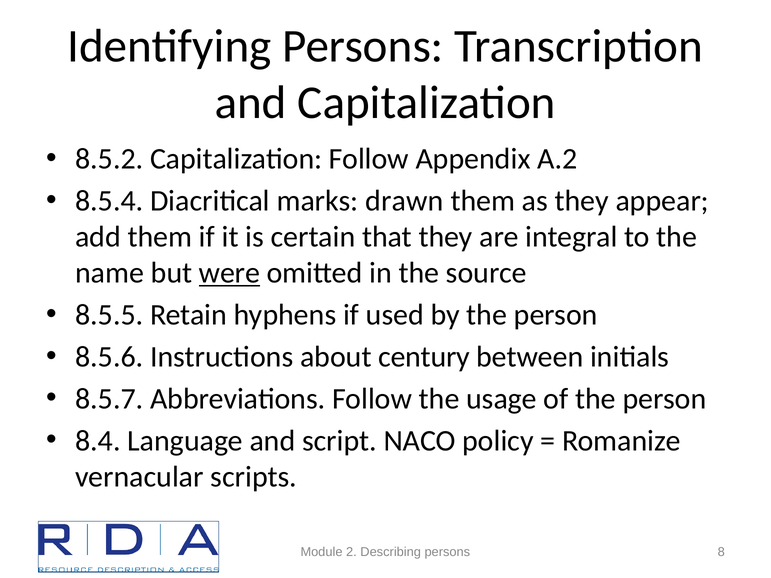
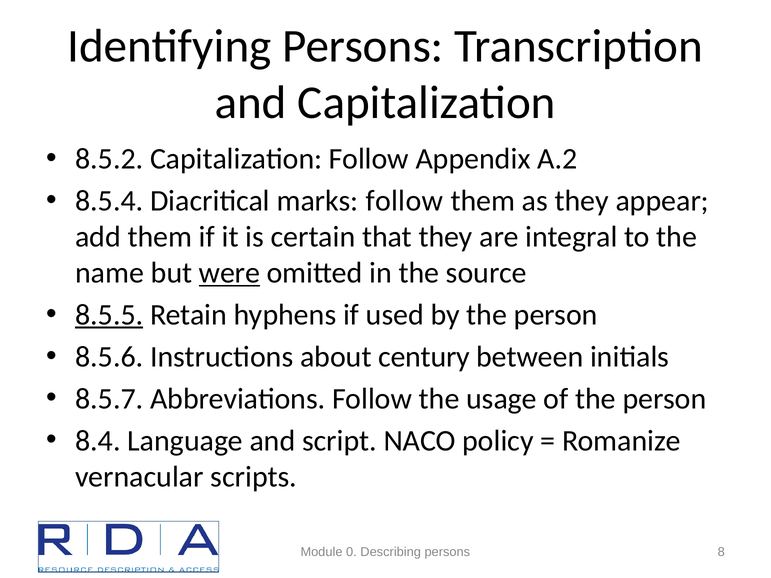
marks drawn: drawn -> follow (404, 201)
8.5.5 underline: none -> present (109, 315)
2: 2 -> 0 (351, 552)
